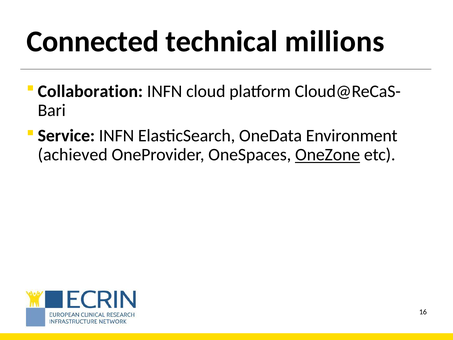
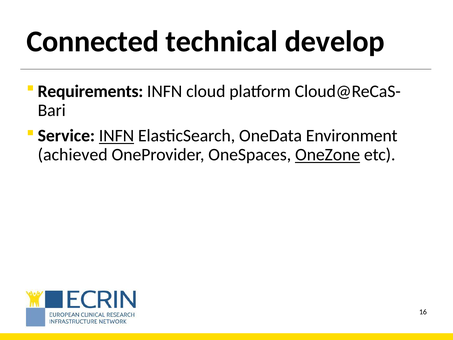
millions: millions -> develop (335, 41)
Collaboration: Collaboration -> Requirements (90, 91)
INFN underline: none -> present (117, 136)
